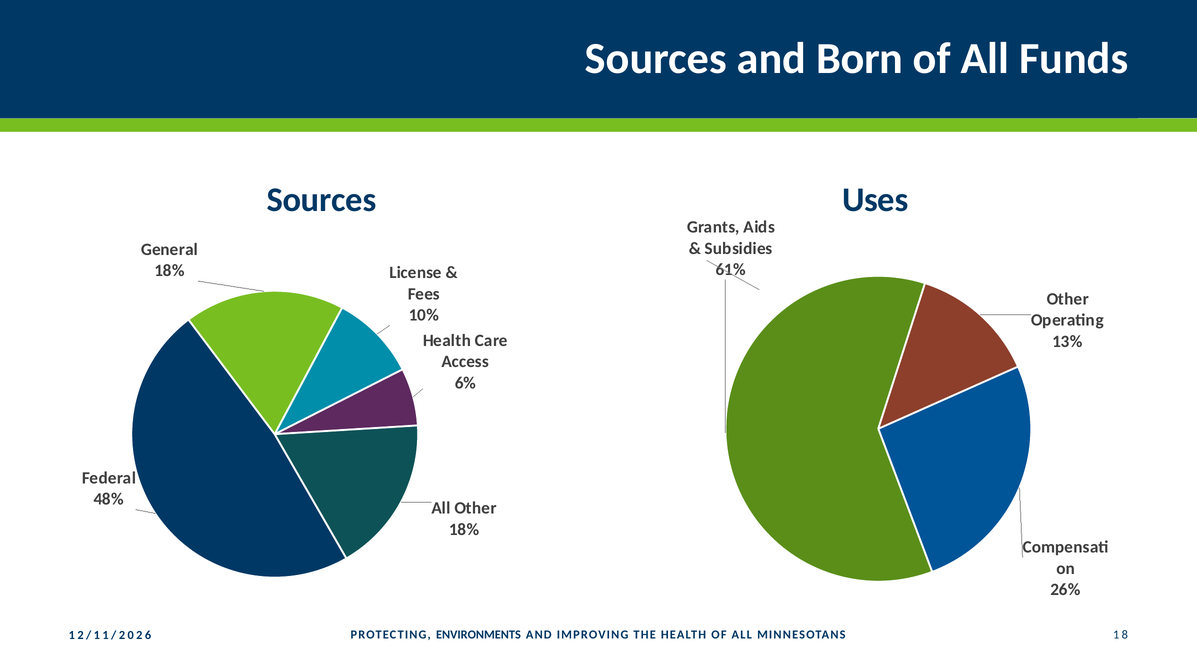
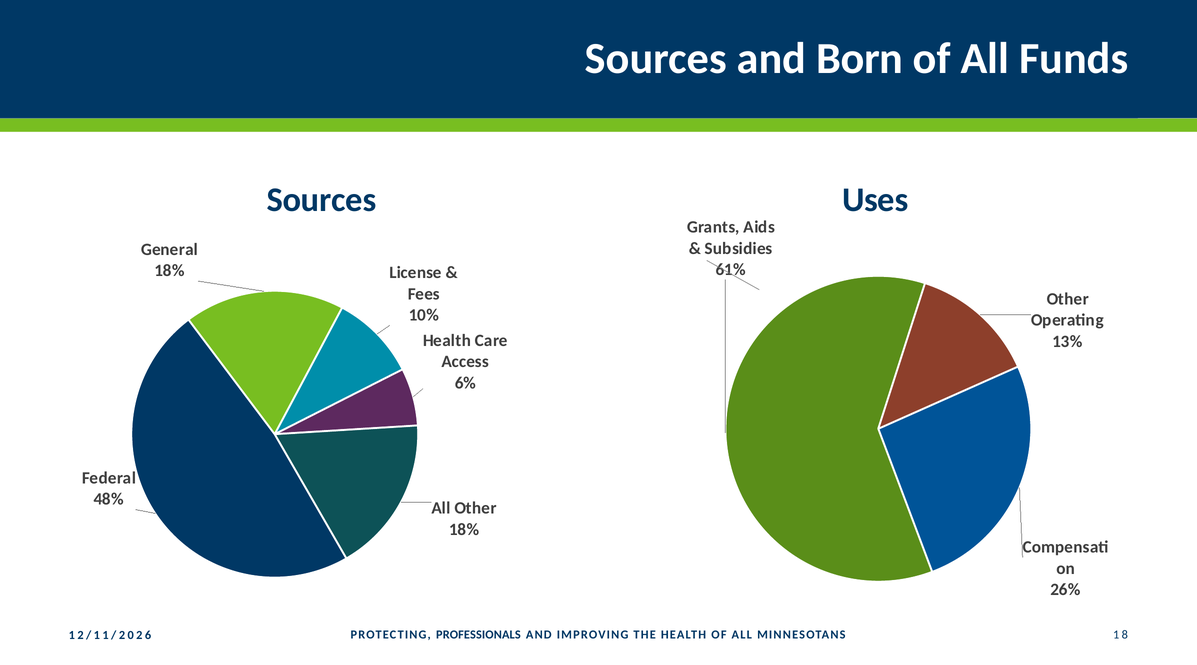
ENVIRONMENTS: ENVIRONMENTS -> PROFESSIONALS (478, 635)
